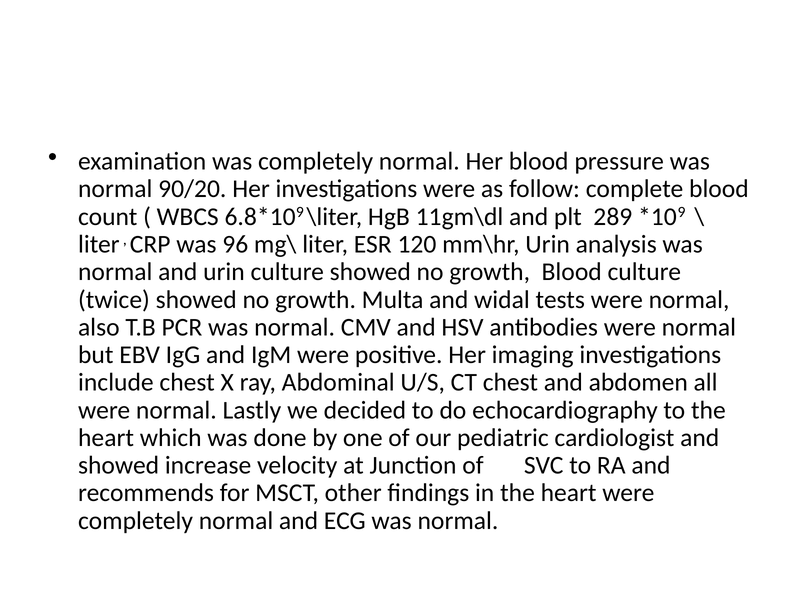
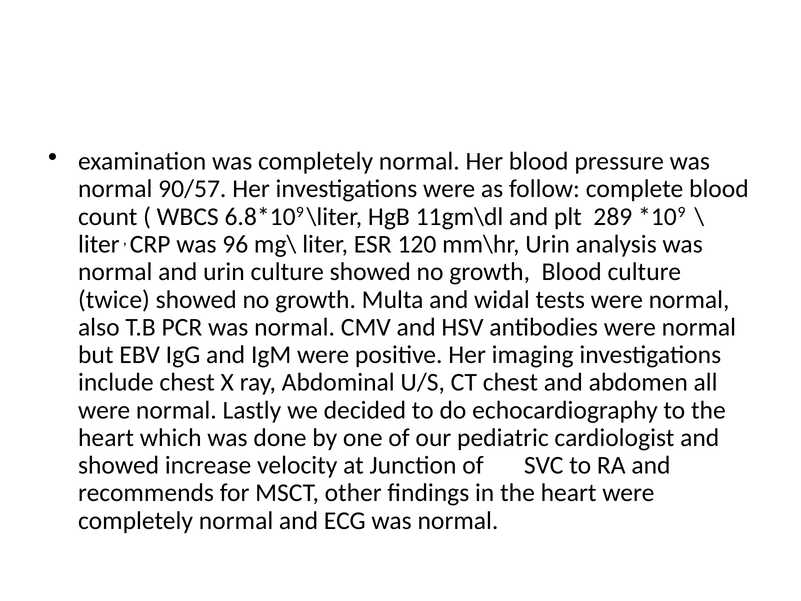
90/20: 90/20 -> 90/57 (192, 189)
